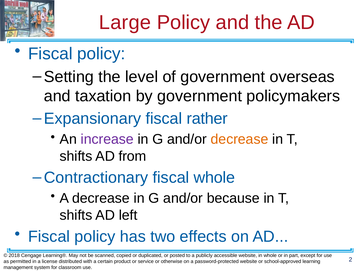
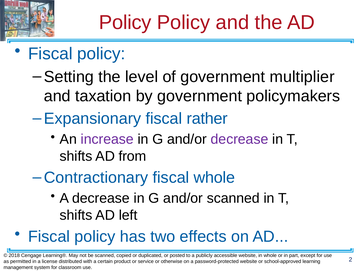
Large: Large -> Policy (125, 22)
overseas: overseas -> multiplier (302, 77)
decrease colour: orange -> purple (240, 139)
and/or because: because -> scanned (233, 198)
